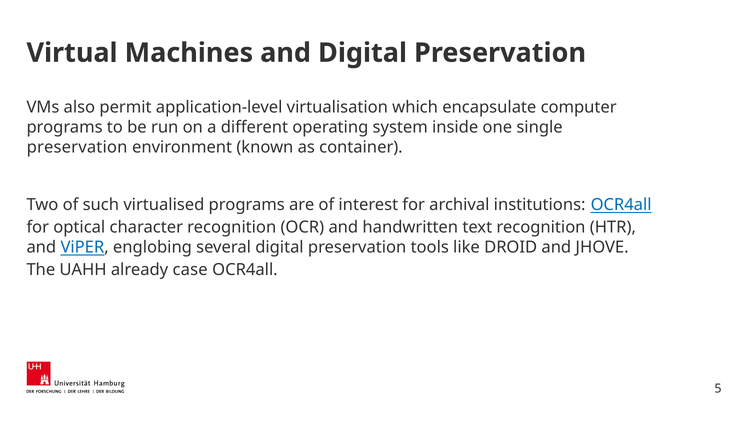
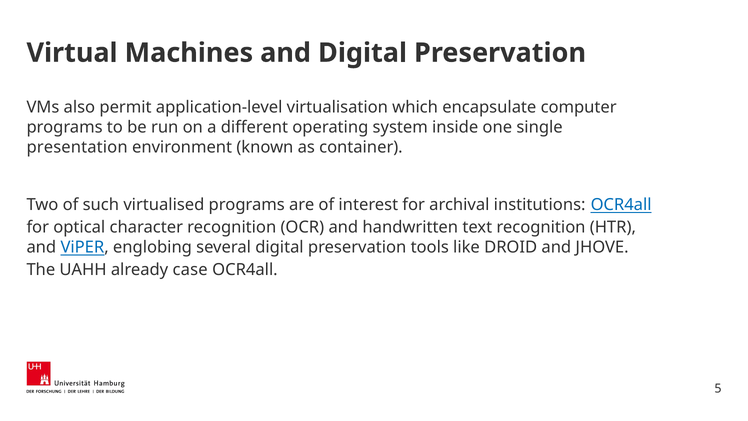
preservation: preservation -> presentation (77, 147)
